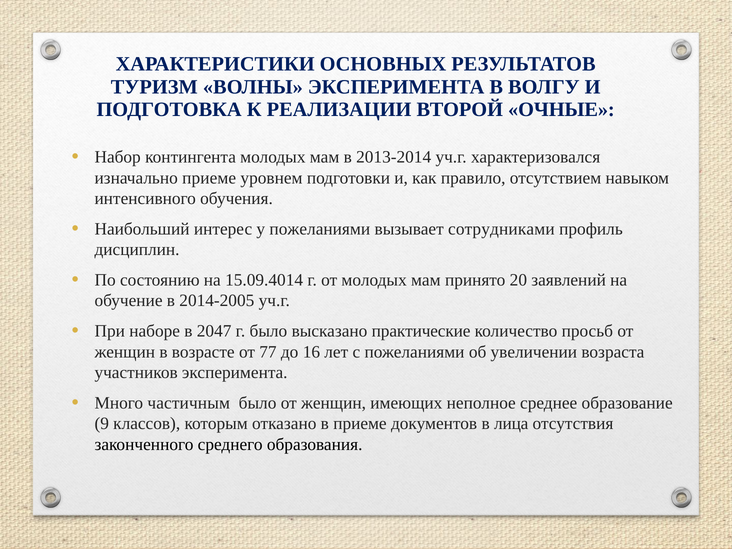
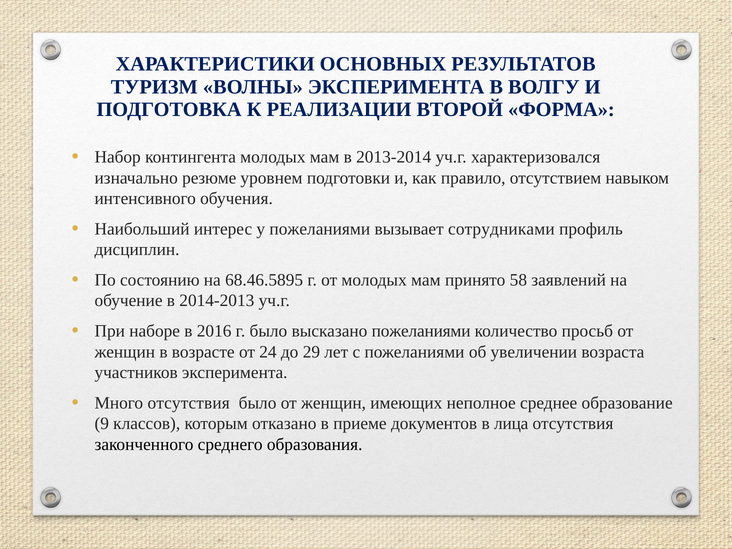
ОЧНЫЕ: ОЧНЫЕ -> ФОРМА (561, 109)
изначально приеме: приеме -> резюме (209, 178)
15.09.4014: 15.09.4014 -> 68.46.5895 (264, 280)
20: 20 -> 58 (518, 280)
2014-2005: 2014-2005 -> 2014-2013 (217, 301)
2047: 2047 -> 2016 (214, 331)
высказано практические: практические -> пожеланиями (421, 331)
77: 77 -> 24 (268, 352)
16: 16 -> 29 (311, 352)
Много частичным: частичным -> отсутствия (189, 403)
